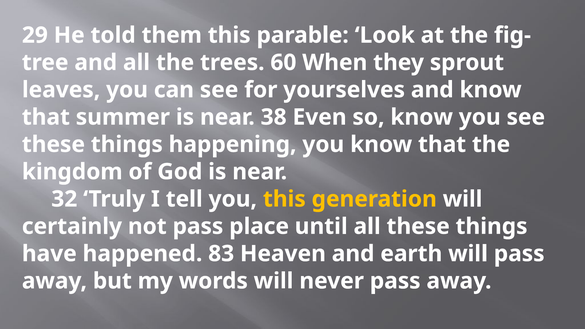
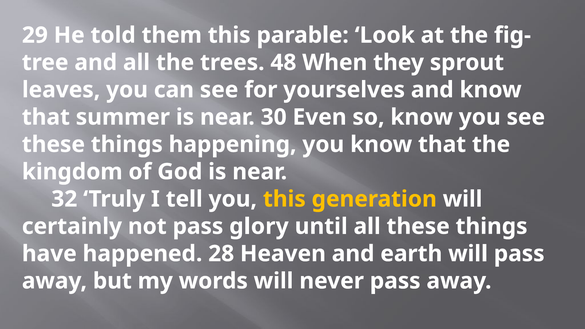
60: 60 -> 48 (283, 63)
38: 38 -> 30 (274, 117)
place: place -> glory (259, 226)
83: 83 -> 28 (221, 254)
